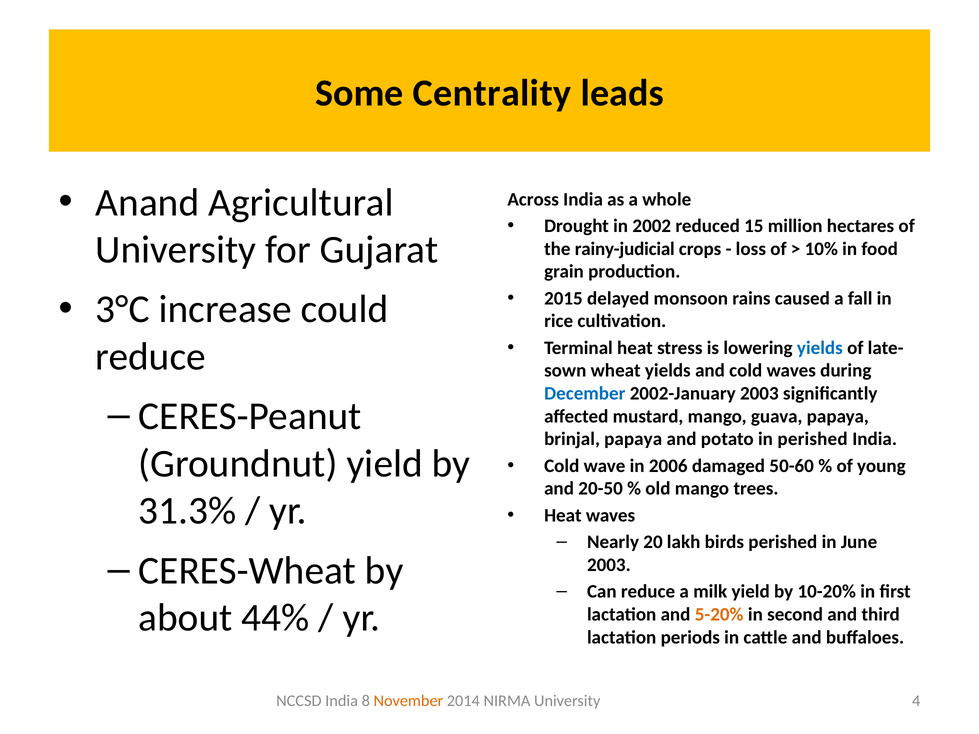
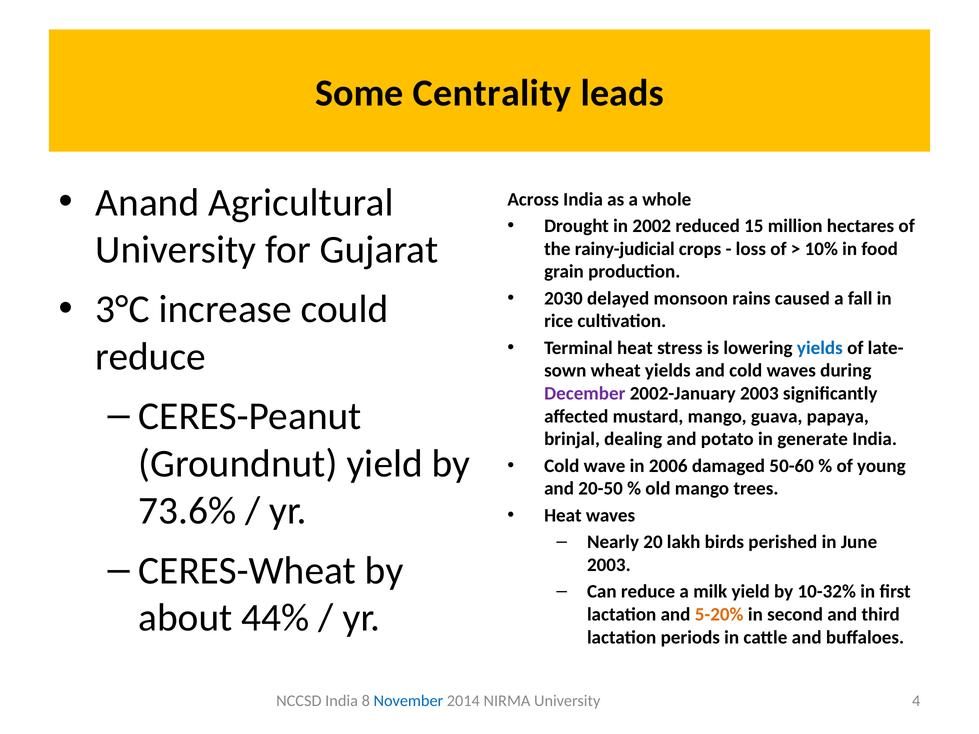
2015: 2015 -> 2030 (563, 298)
December colour: blue -> purple (585, 394)
brinjal papaya: papaya -> dealing (633, 439)
in perished: perished -> generate (813, 439)
31.3%: 31.3% -> 73.6% (187, 511)
10-20%: 10-20% -> 10-32% (827, 592)
November colour: orange -> blue (408, 701)
